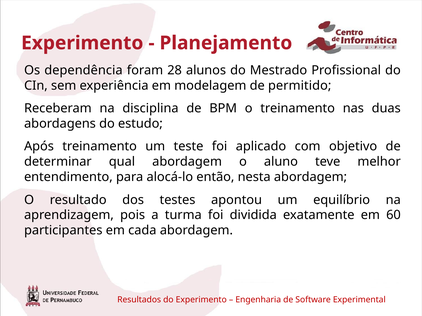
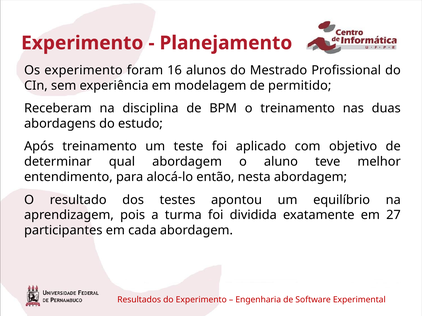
Os dependência: dependência -> experimento (83, 70)
28: 28 -> 16 (175, 70)
60: 60 -> 27 (393, 215)
